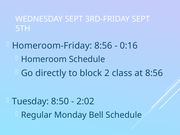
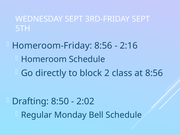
0:16: 0:16 -> 2:16 (129, 46)
Tuesday: Tuesday -> Drafting (30, 101)
